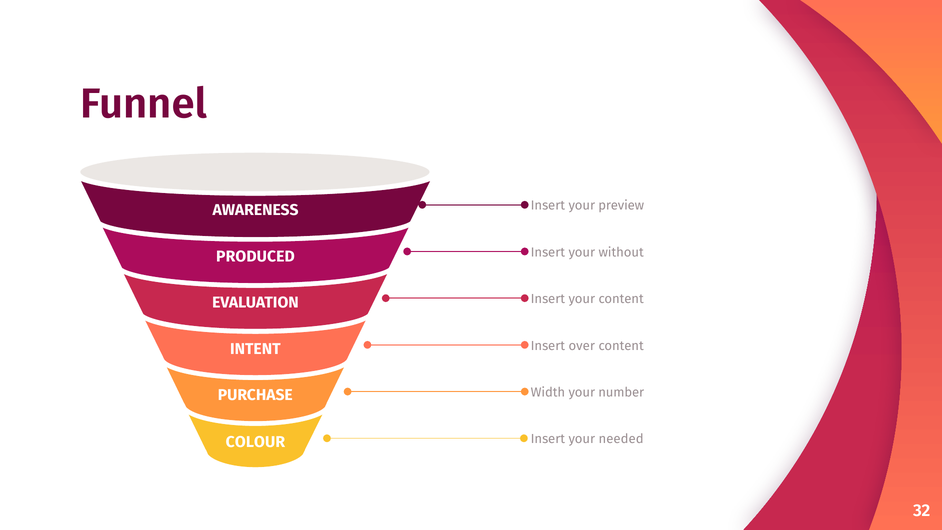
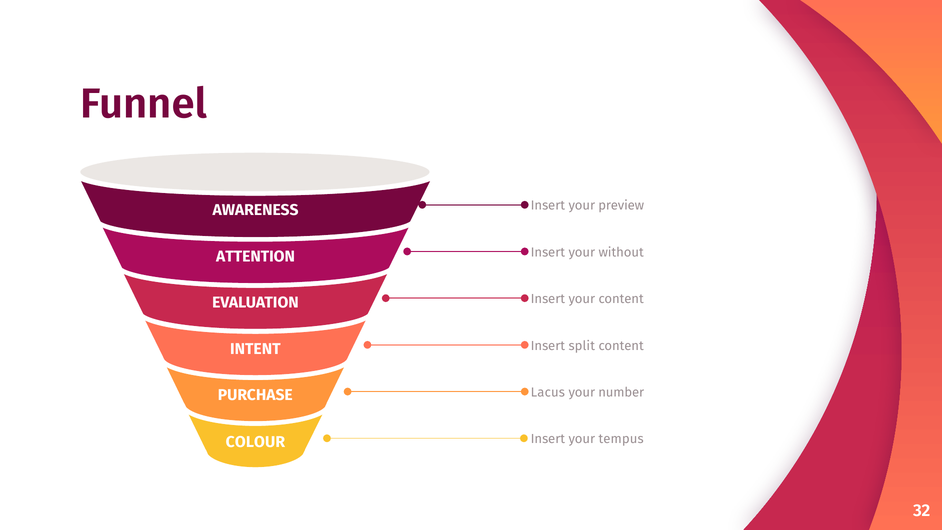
PRODUCED: PRODUCED -> ATTENTION (256, 256)
over: over -> split (582, 346)
Width: Width -> Lacus (548, 392)
needed: needed -> tempus (621, 439)
